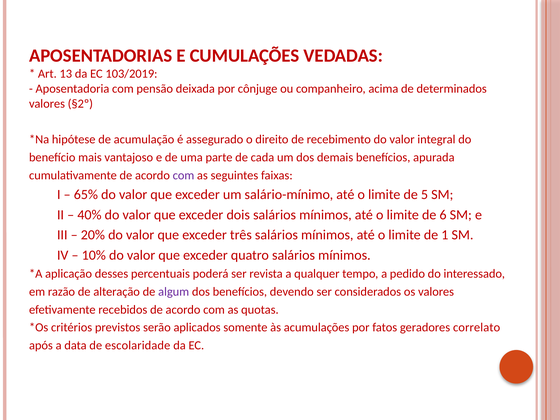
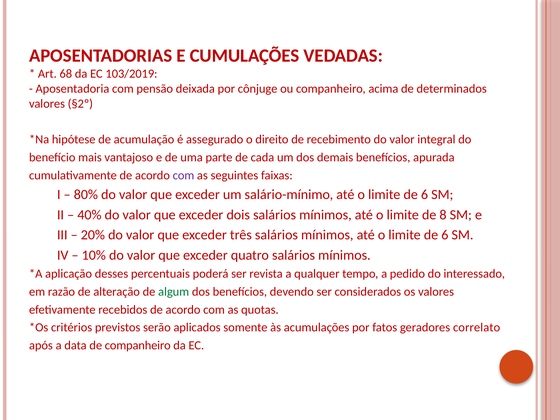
13: 13 -> 68 (66, 74)
65%: 65% -> 80% (86, 195)
5: 5 -> 6 (425, 195)
6: 6 -> 8 (443, 215)
1: 1 -> 6 (445, 235)
algum colour: purple -> green (174, 292)
de escolaridade: escolaridade -> companheiro (138, 345)
